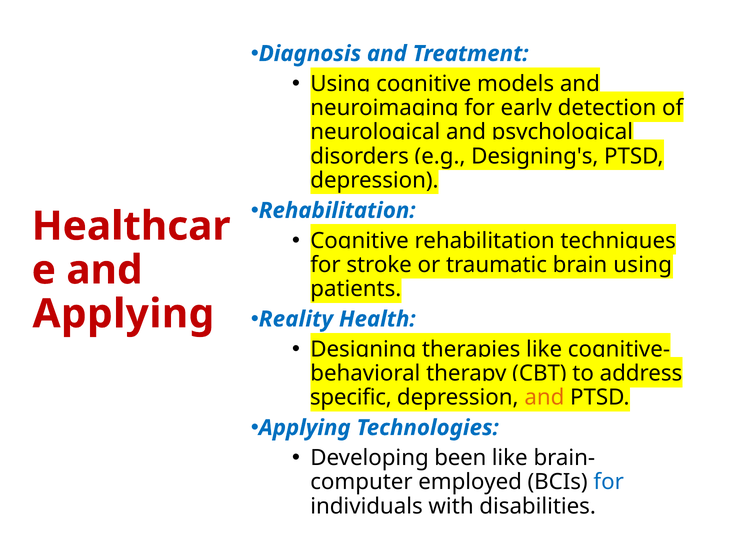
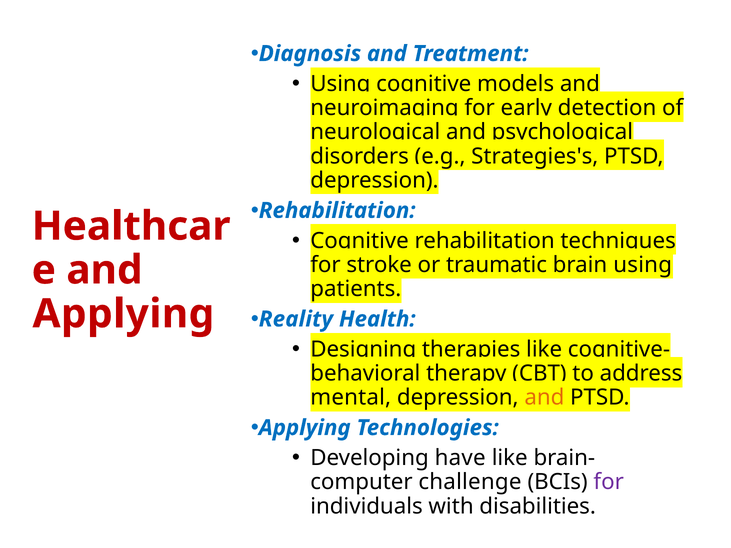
Designing's: Designing's -> Strategies's (535, 156)
specific: specific -> mental (351, 398)
been: been -> have (460, 458)
employed: employed -> challenge (470, 482)
for colour: blue -> purple (609, 482)
